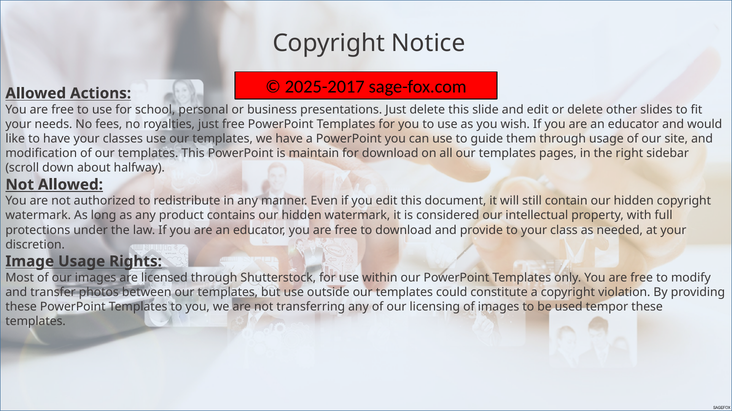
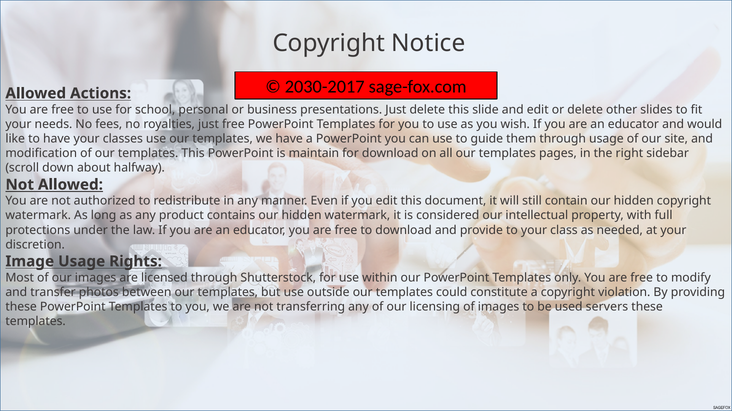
2025-2017: 2025-2017 -> 2030-2017 (325, 87)
tempor: tempor -> servers (607, 307)
